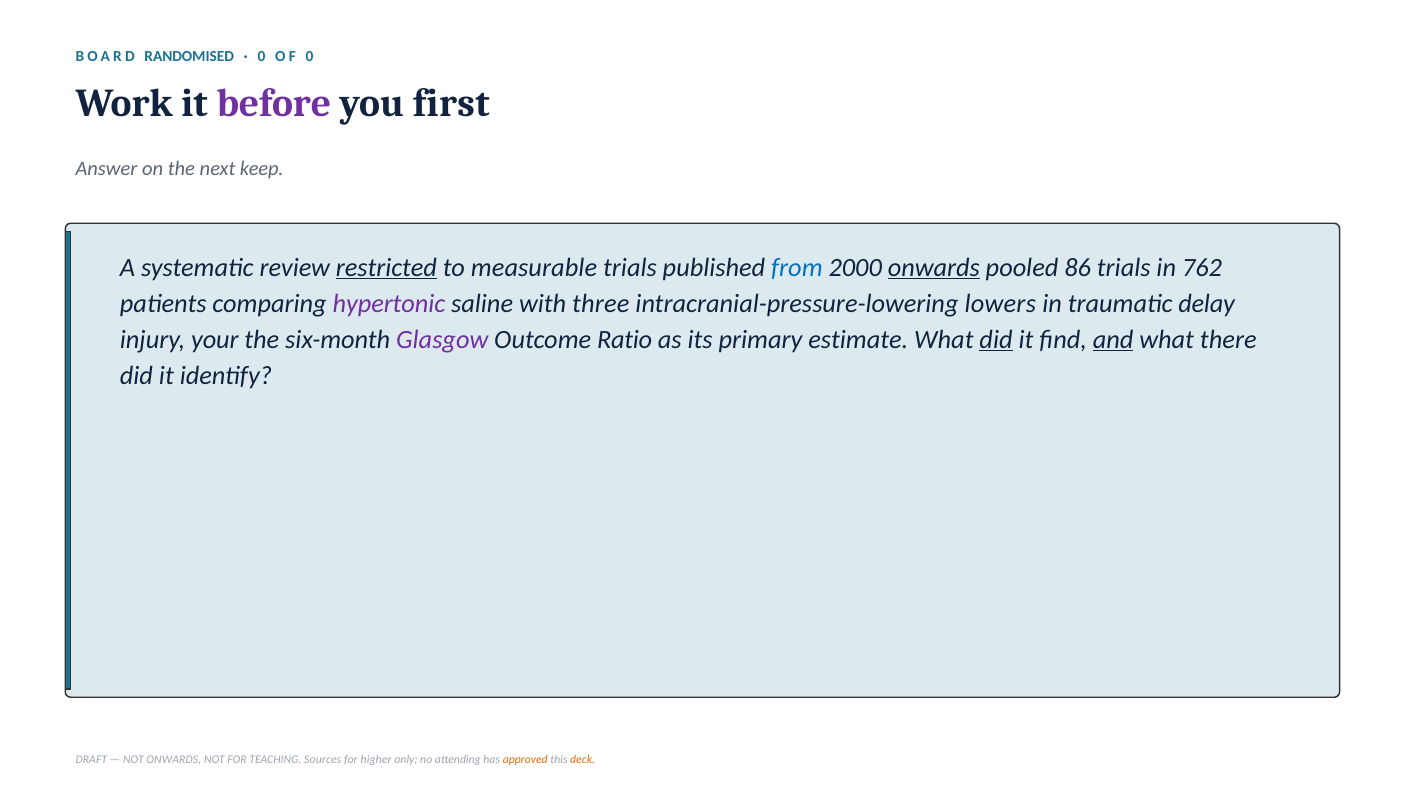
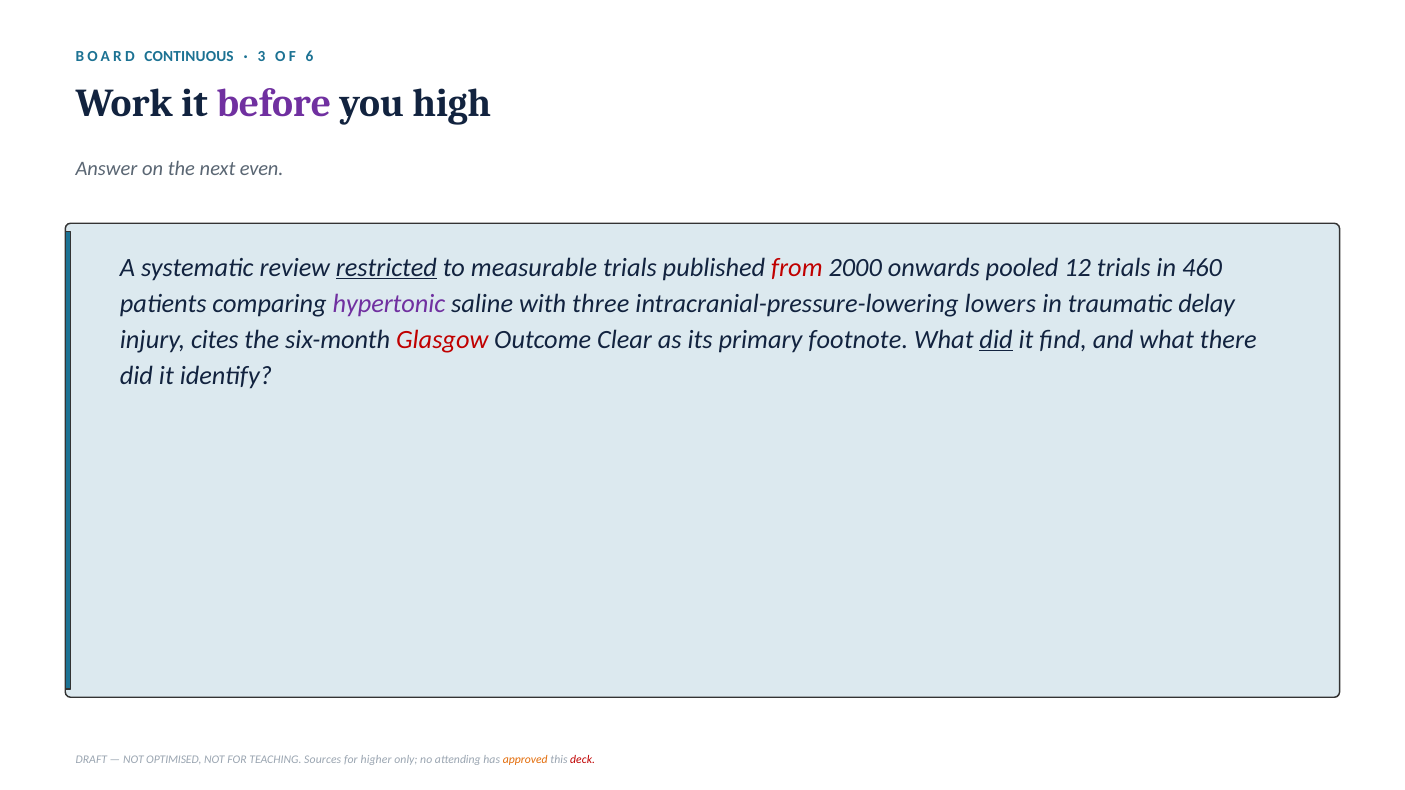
RANDOMISED: RANDOMISED -> CONTINUOUS (189, 57)
0: 0 -> 3 (261, 57)
OF 0: 0 -> 6 (310, 57)
first: first -> high (452, 103)
keep: keep -> even (262, 169)
from colour: blue -> red (797, 267)
onwards underline: present -> none (934, 267)
86: 86 -> 12 (1078, 267)
762: 762 -> 460 (1202, 267)
your: your -> cites (215, 339)
Glasgow colour: purple -> red (442, 339)
Ratio: Ratio -> Clear (625, 339)
estimate: estimate -> footnote (858, 339)
and underline: present -> none (1113, 339)
NOT ONWARDS: ONWARDS -> OPTIMISED (174, 760)
deck colour: orange -> red (583, 760)
